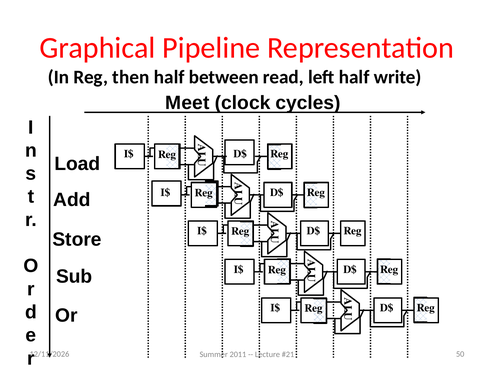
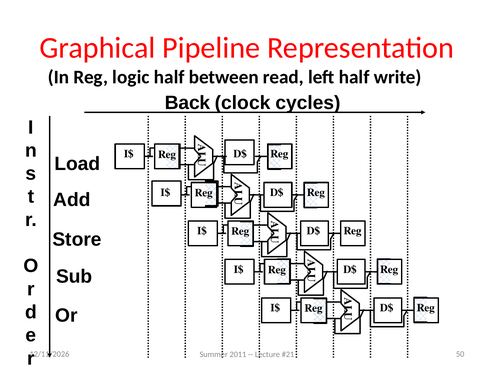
then: then -> logic (131, 77)
Meet: Meet -> Back (188, 103)
